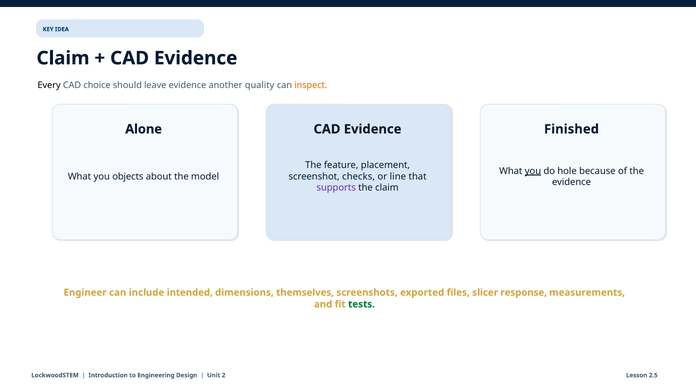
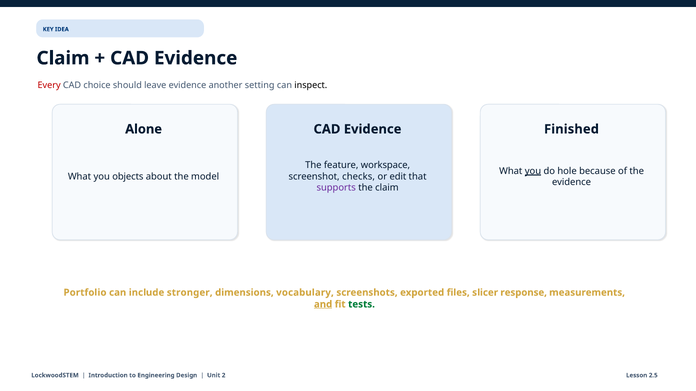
Every colour: black -> red (49, 85)
quality: quality -> setting (260, 85)
inspect colour: orange -> black (311, 85)
placement: placement -> workspace (385, 166)
line: line -> edit (398, 177)
Engineer: Engineer -> Portfolio (85, 293)
intended: intended -> stronger (190, 293)
themselves: themselves -> vocabulary (305, 293)
and underline: none -> present (323, 305)
